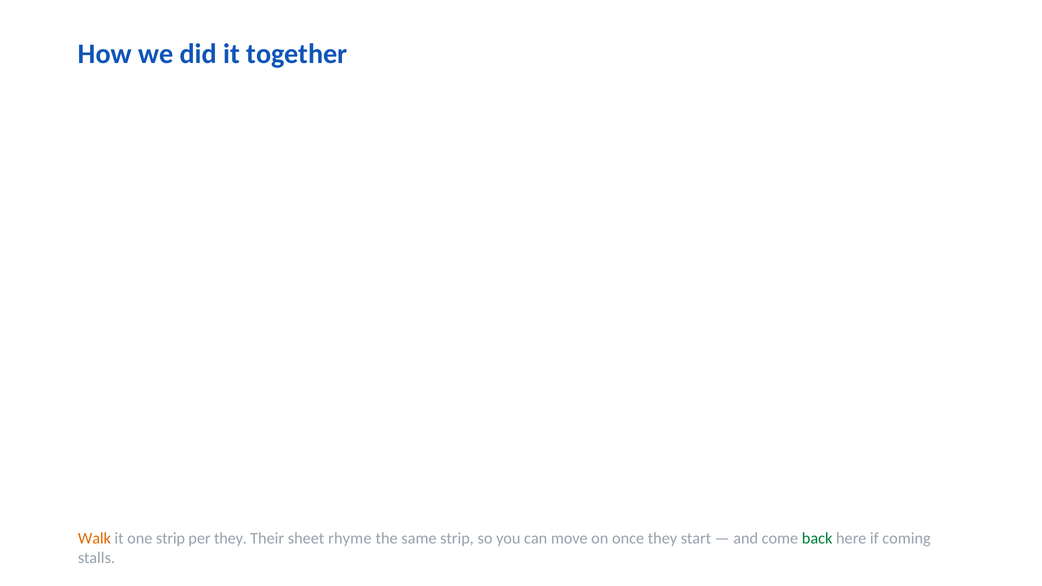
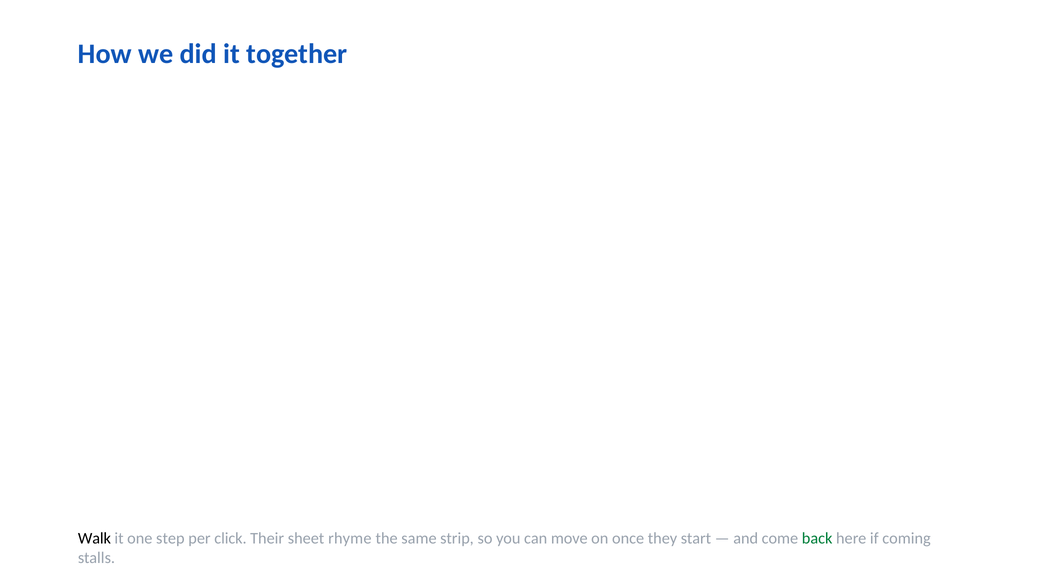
Walk colour: orange -> black (94, 538)
one strip: strip -> step (170, 538)
per they: they -> click (230, 538)
